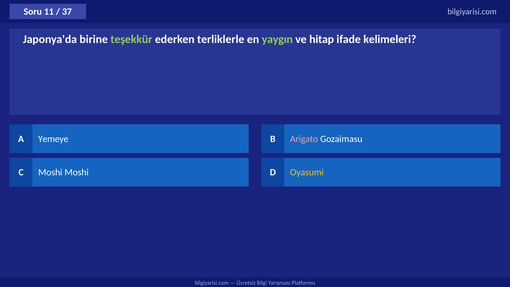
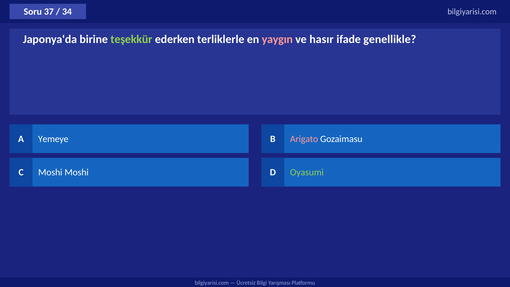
11: 11 -> 37 (49, 12)
37: 37 -> 34 (67, 12)
yaygın colour: light green -> pink (277, 39)
hitap: hitap -> hasır (322, 39)
kelimeleri: kelimeleri -> genellikle (390, 39)
Oyasumi colour: yellow -> light green (307, 172)
